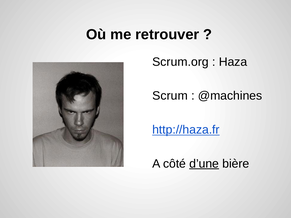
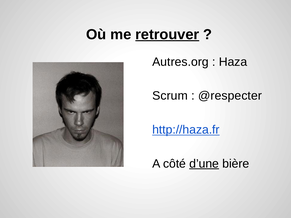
retrouver underline: none -> present (167, 34)
Scrum.org: Scrum.org -> Autres.org (180, 62)
@machines: @machines -> @respecter (230, 96)
